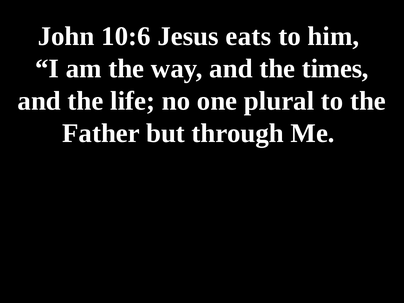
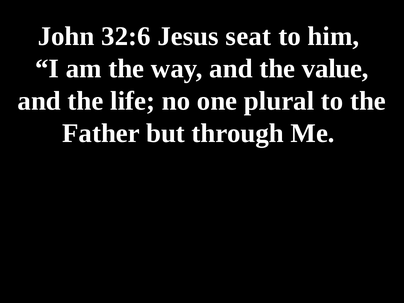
10:6: 10:6 -> 32:6 (126, 36)
eats: eats -> seat (248, 36)
times: times -> value (335, 69)
